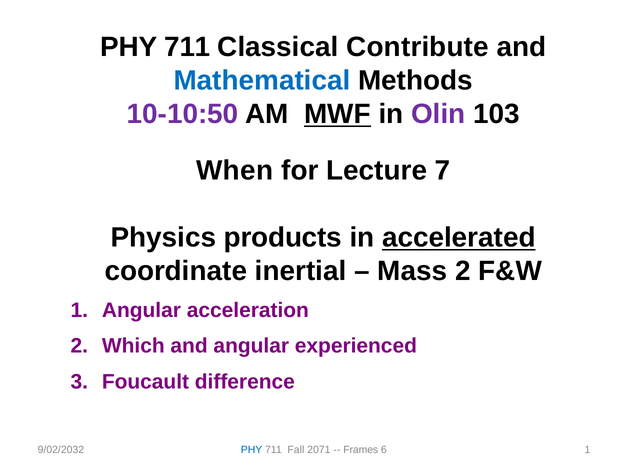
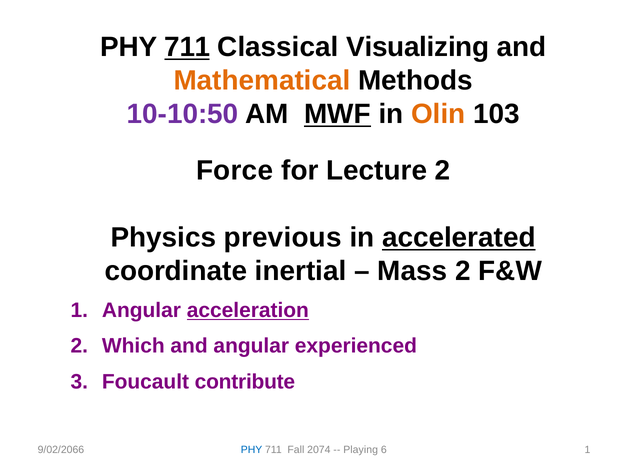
711 underline: none -> present (187, 47)
Contribute: Contribute -> Visualizing (418, 47)
Mathematical colour: blue -> orange (262, 81)
Olin colour: purple -> orange (438, 114)
When: When -> Force (235, 171)
Lecture 7: 7 -> 2 (443, 171)
products: products -> previous (283, 238)
acceleration underline: none -> present (248, 311)
difference: difference -> contribute (245, 382)
9/02/2032: 9/02/2032 -> 9/02/2066 (61, 450)
2071: 2071 -> 2074 (319, 450)
Frames: Frames -> Playing (361, 450)
